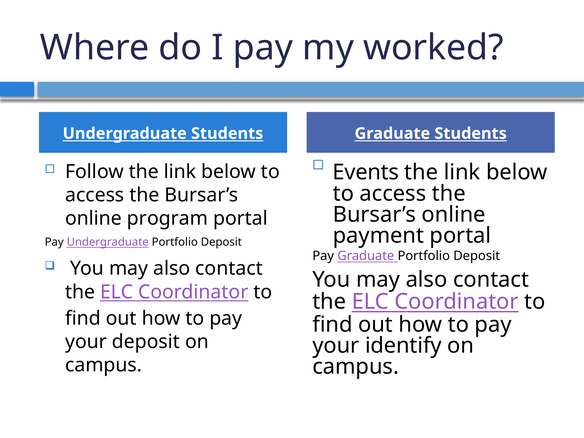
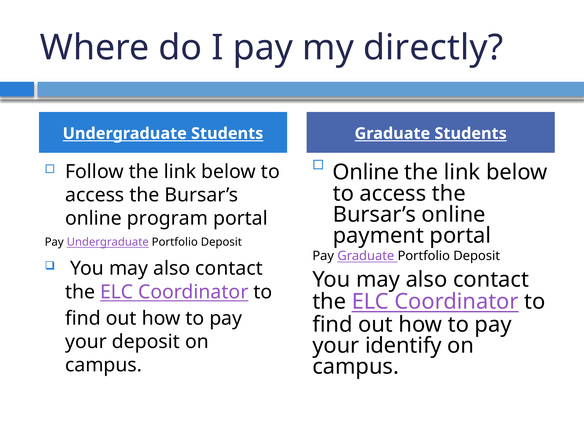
worked: worked -> directly (433, 48)
Events: Events -> Online (366, 172)
